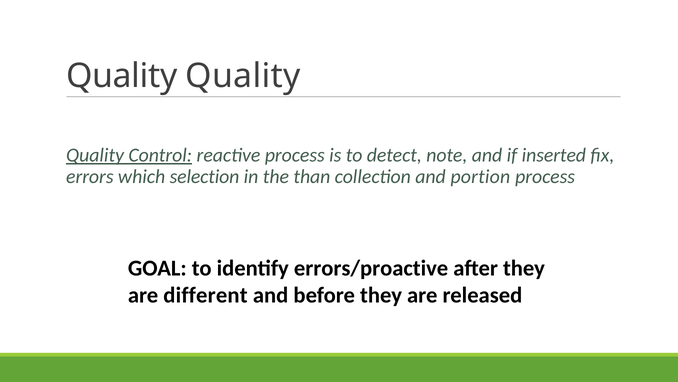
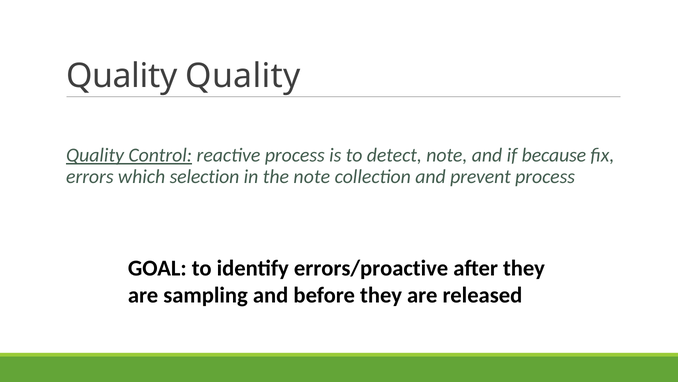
inserted: inserted -> because (554, 155)
the than: than -> note (312, 176)
portion: portion -> prevent (481, 176)
different: different -> sampling (206, 295)
